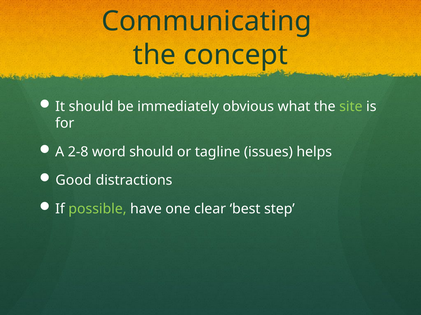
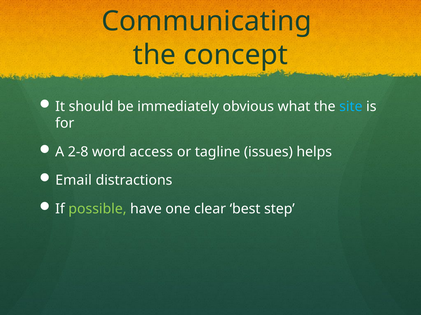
site colour: light green -> light blue (351, 107)
word should: should -> access (151, 152)
Good: Good -> Email (74, 181)
